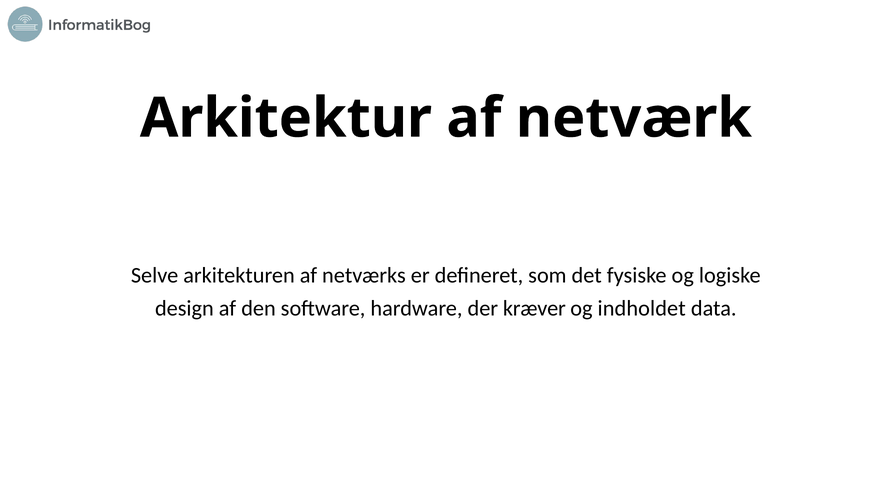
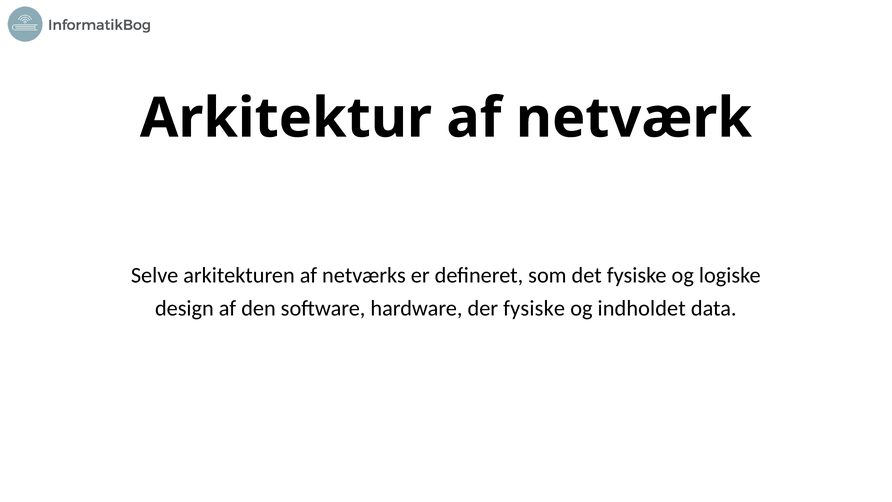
der kræver: kræver -> fysiske (534, 308)
